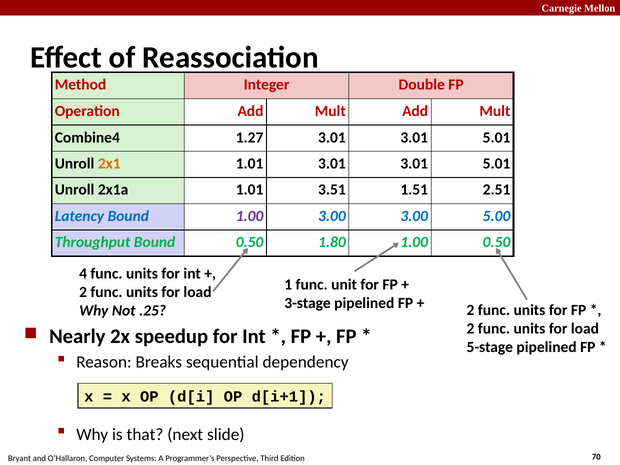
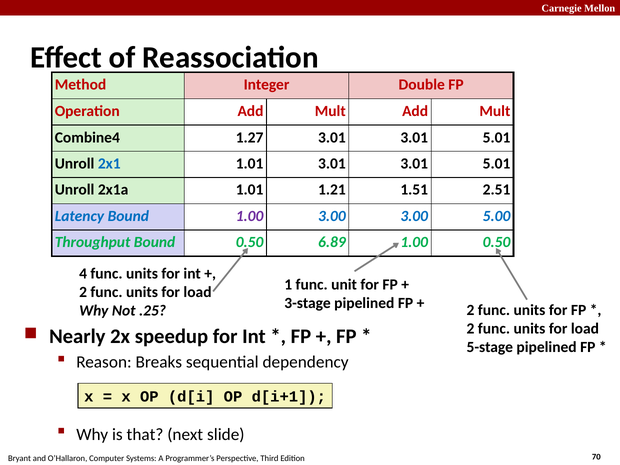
2x1 colour: orange -> blue (109, 164)
3.51: 3.51 -> 1.21 (332, 190)
1.80: 1.80 -> 6.89 (332, 242)
